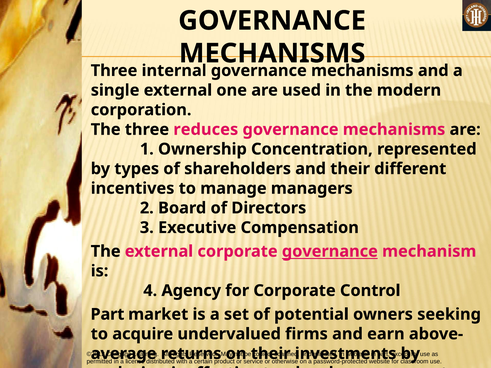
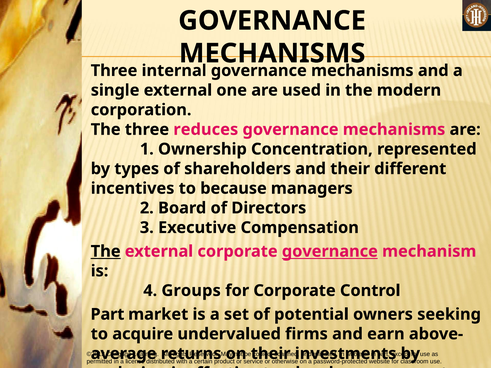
manage: manage -> because (233, 188)
The underline: none -> present (106, 252)
Agency: Agency -> Groups (191, 291)
